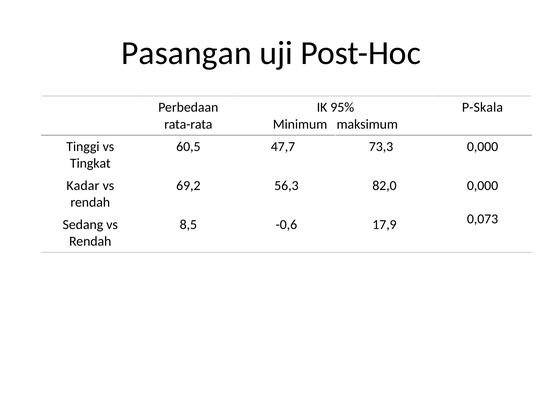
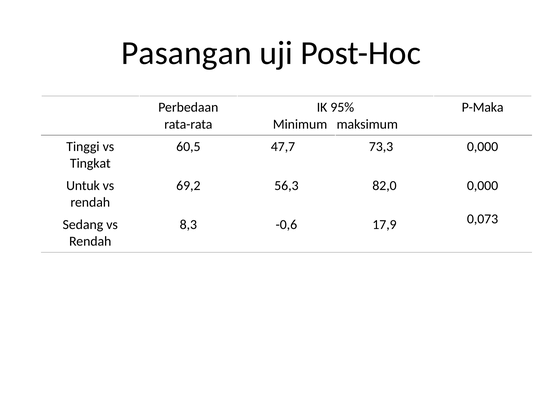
P-Skala: P-Skala -> P-Maka (483, 108)
Kadar: Kadar -> Untuk (83, 186)
8,5: 8,5 -> 8,3 (188, 225)
